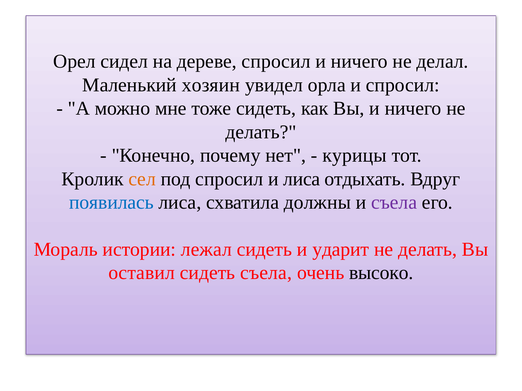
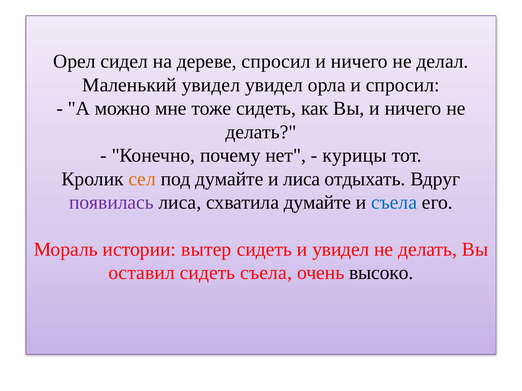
Маленький хозяин: хозяин -> увидел (211, 85)
под спросил: спросил -> думайте (229, 179)
появилась colour: blue -> purple (111, 203)
схватила должны: должны -> думайте (318, 203)
съела colour: purple -> blue (394, 203)
лежал: лежал -> вытер (206, 250)
и ударит: ударит -> увидел (341, 250)
